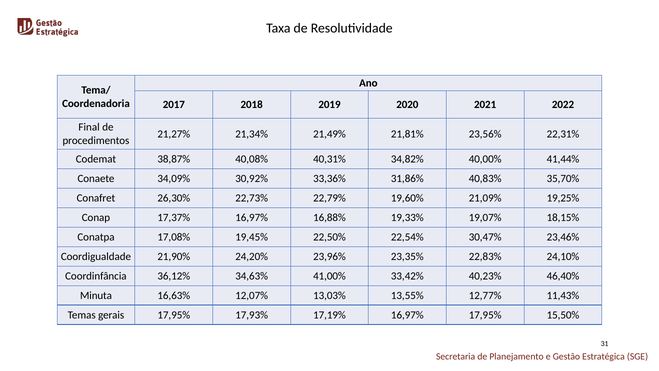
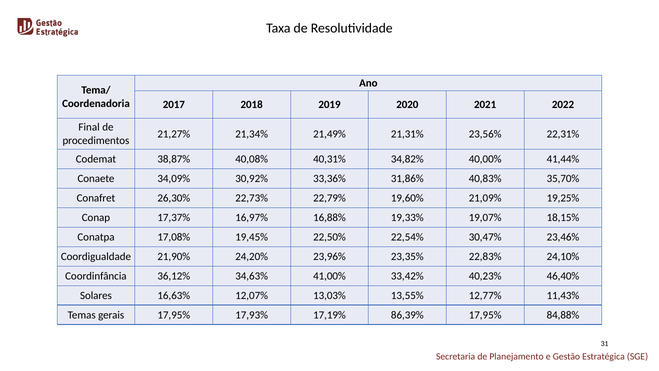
21,81%: 21,81% -> 21,31% (407, 134)
Minuta: Minuta -> Solares (96, 295)
17,19% 16,97%: 16,97% -> 86,39% (407, 315)
15,50%: 15,50% -> 84,88% (563, 315)
